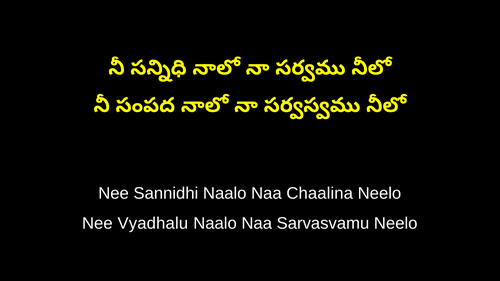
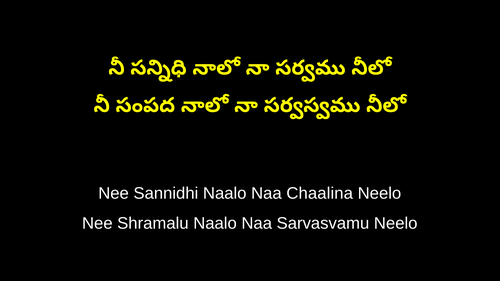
Vyadhalu: Vyadhalu -> Shramalu (153, 224)
